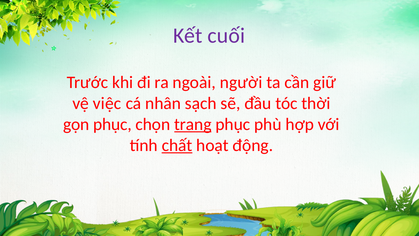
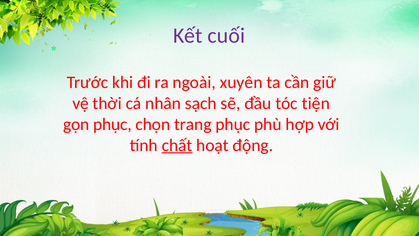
người: người -> xuyên (241, 82)
việc: việc -> thời (107, 103)
thời: thời -> tiện (316, 103)
trang underline: present -> none (193, 124)
